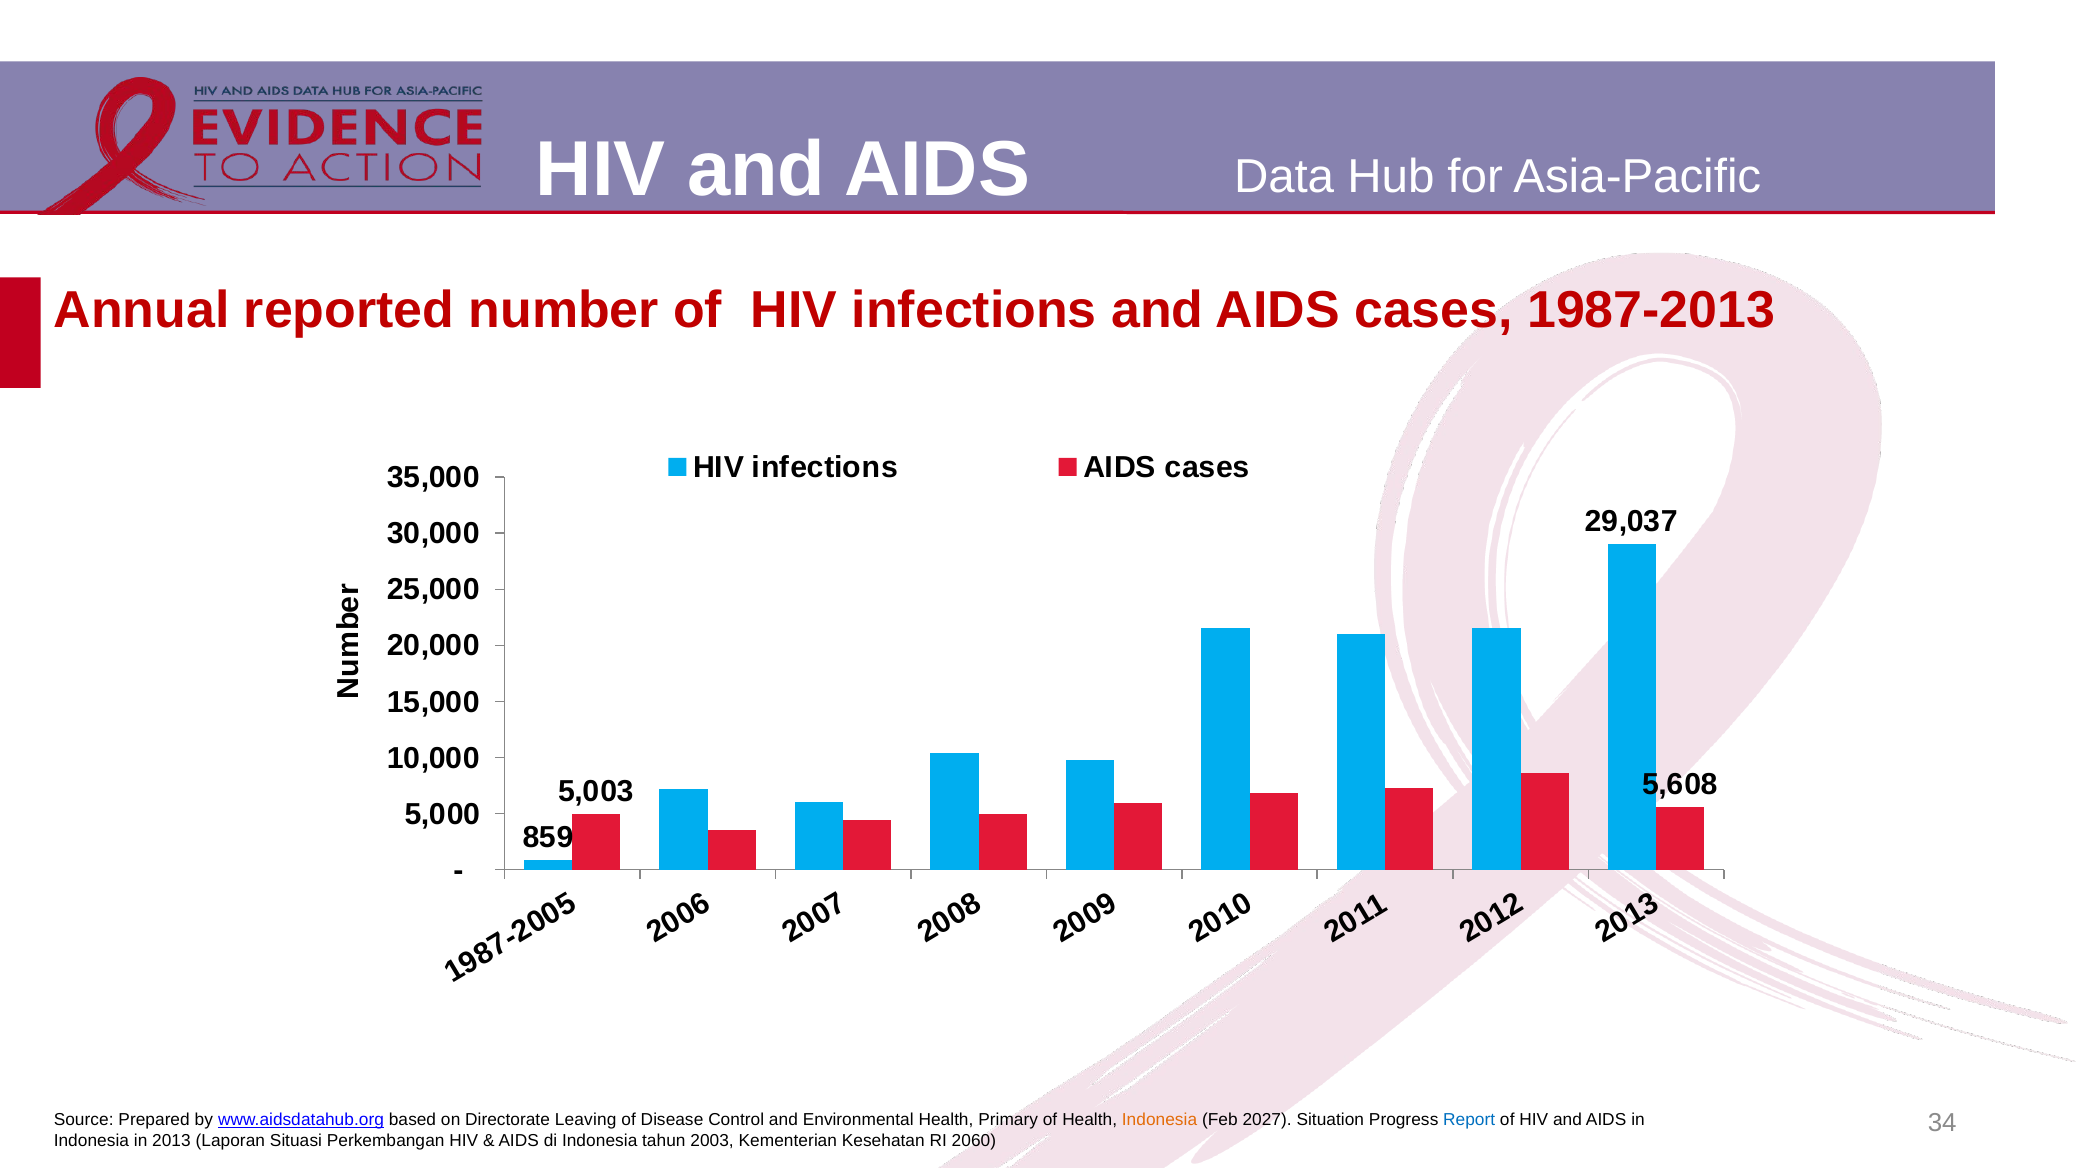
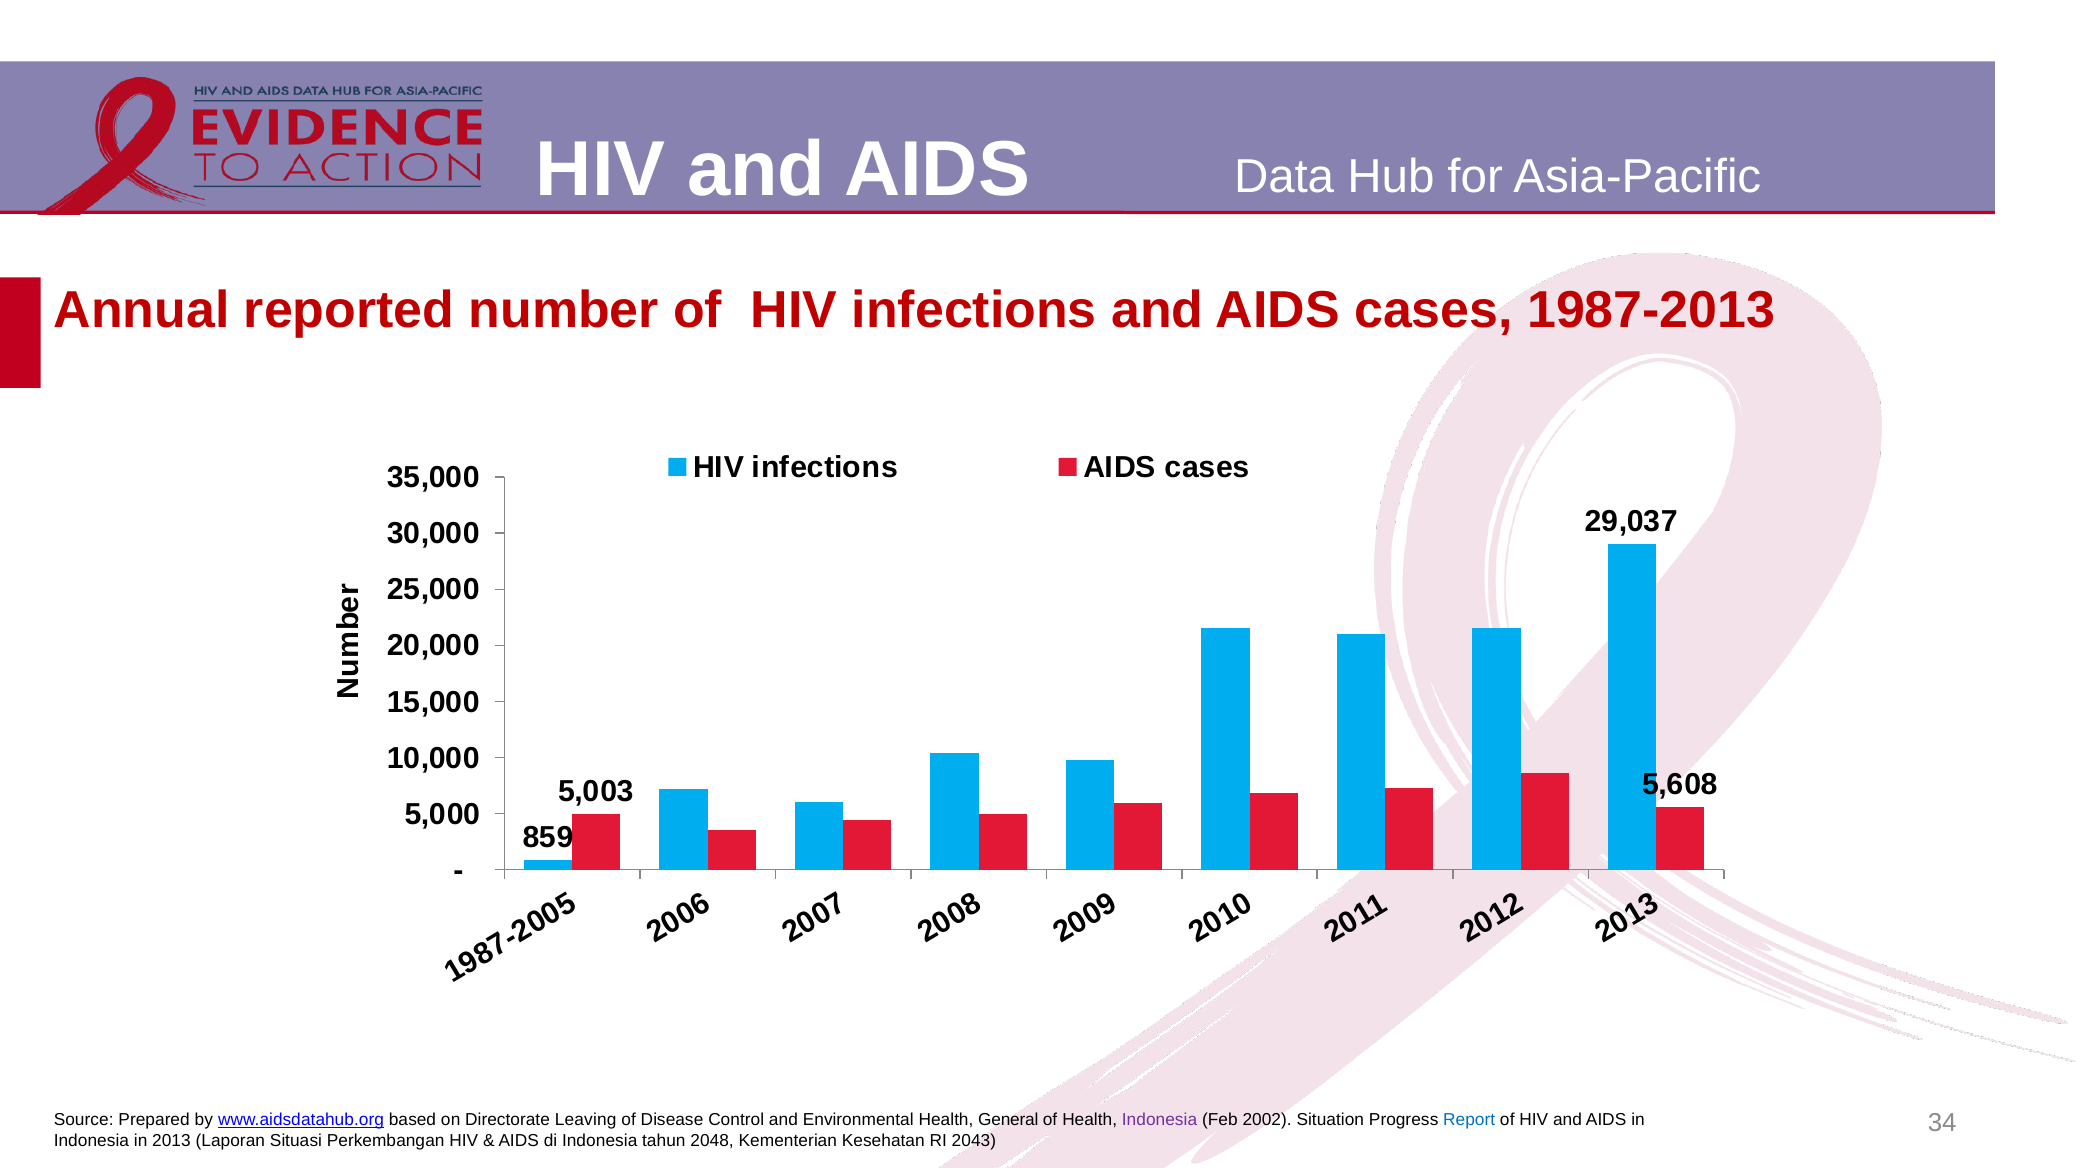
Primary: Primary -> General (1008, 1120)
Indonesia colour: orange -> purple (1160, 1120)
2027: 2027 -> 2002 (1267, 1120)
2003: 2003 -> 2048 (712, 1140)
2060: 2060 -> 2043 (974, 1140)
